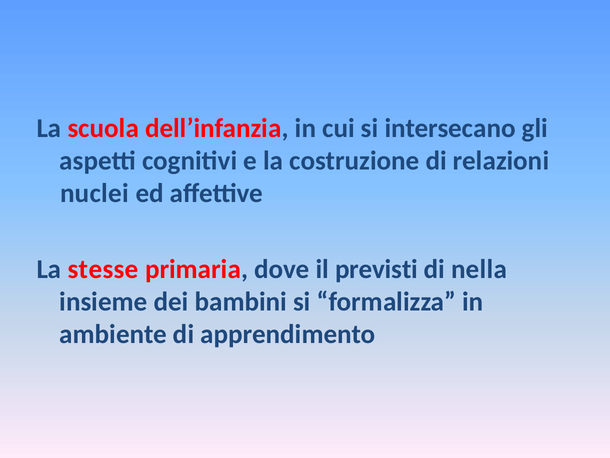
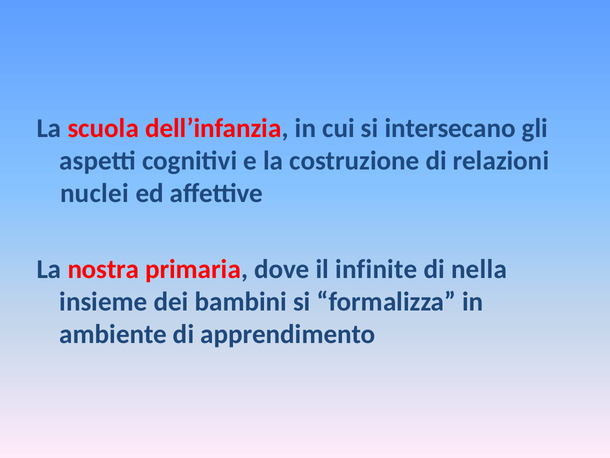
stesse: stesse -> nostra (103, 269)
previsti: previsti -> infinite (376, 269)
